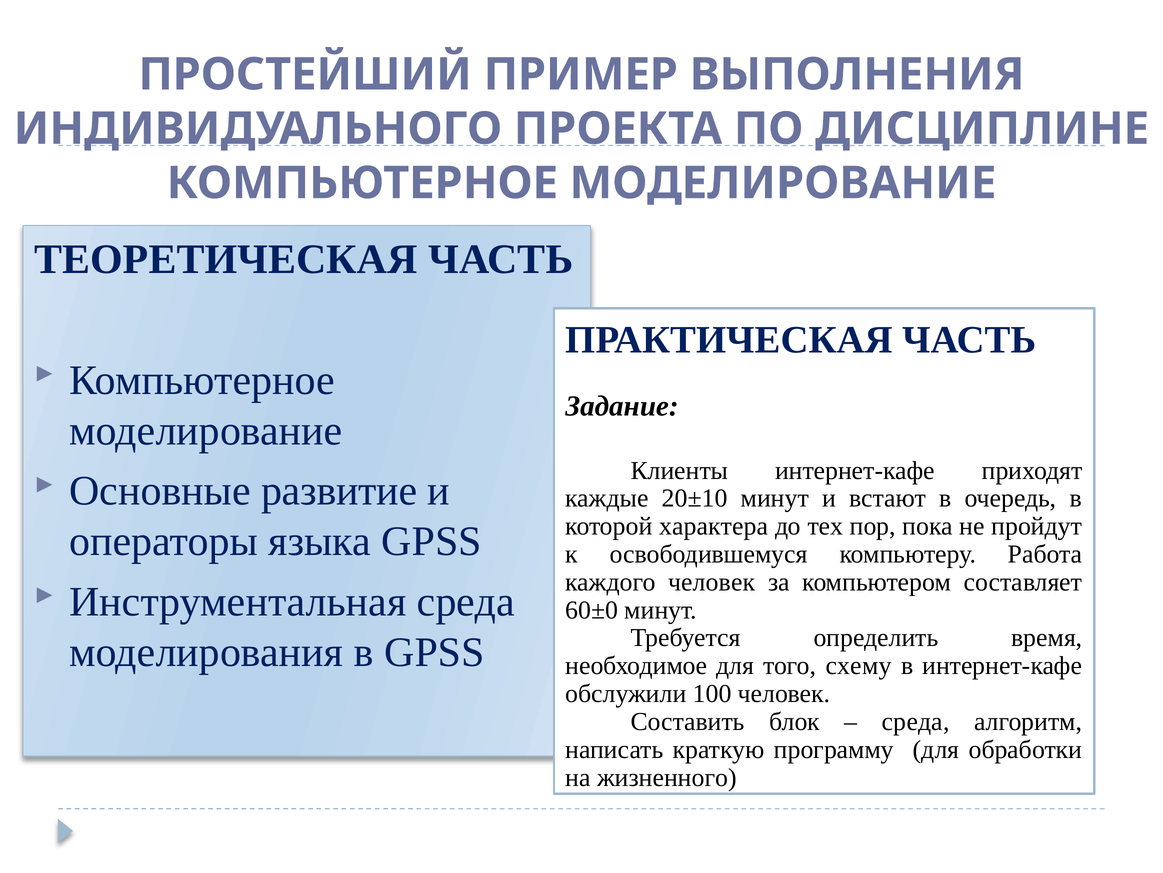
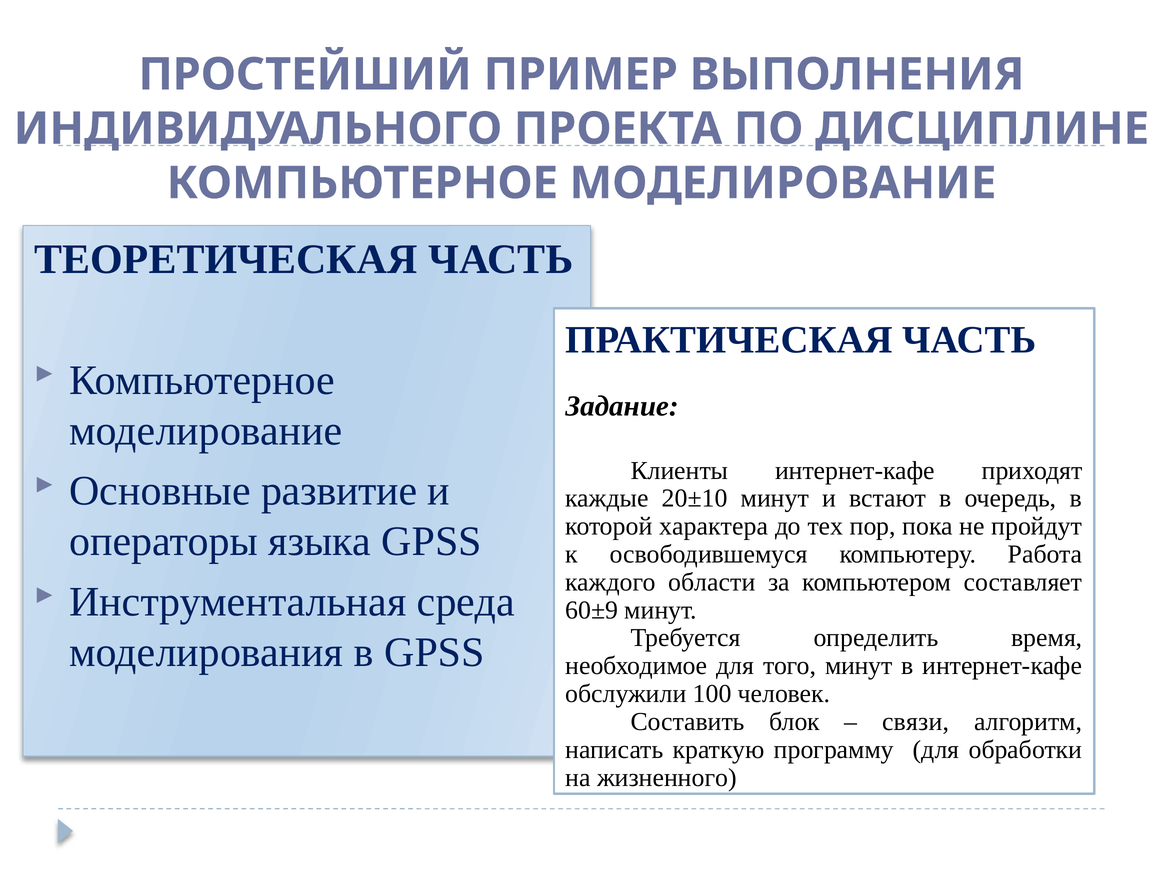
каждого человек: человек -> области (712, 582)
60±0: 60±0 -> 60±9 (592, 610)
того схему: схему -> минут (859, 665)
среда: среда -> связи (916, 721)
